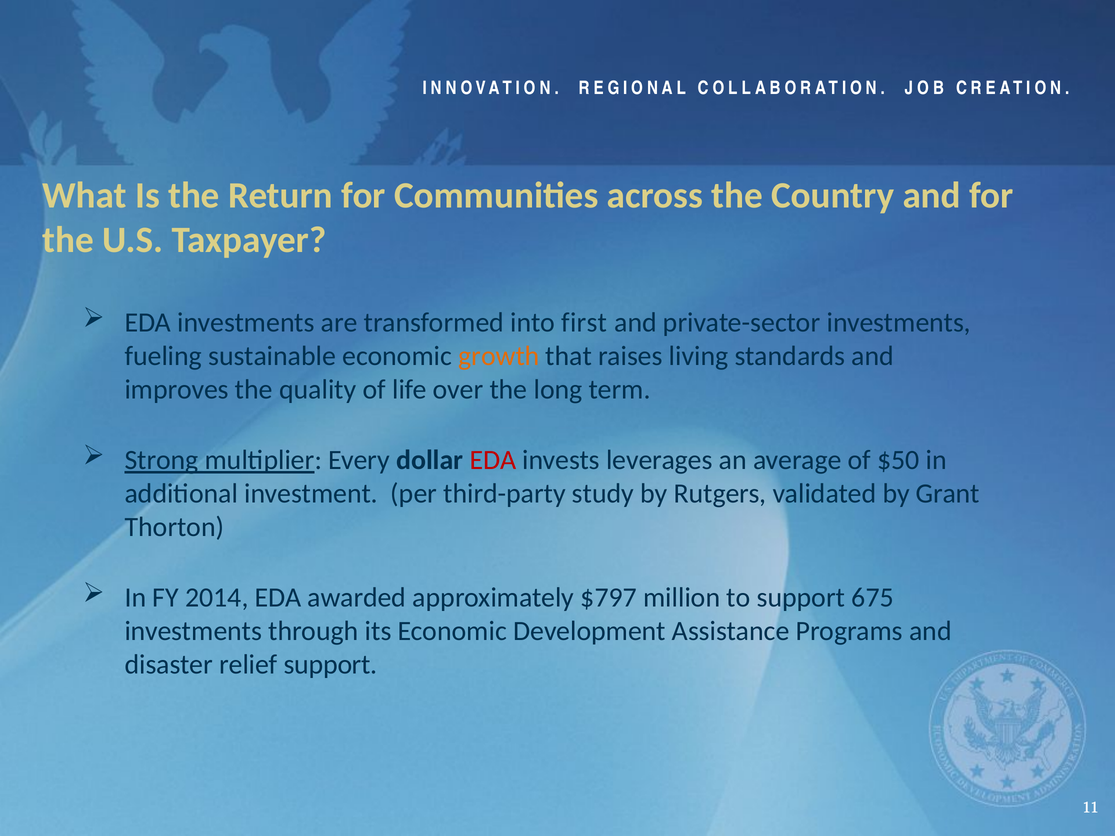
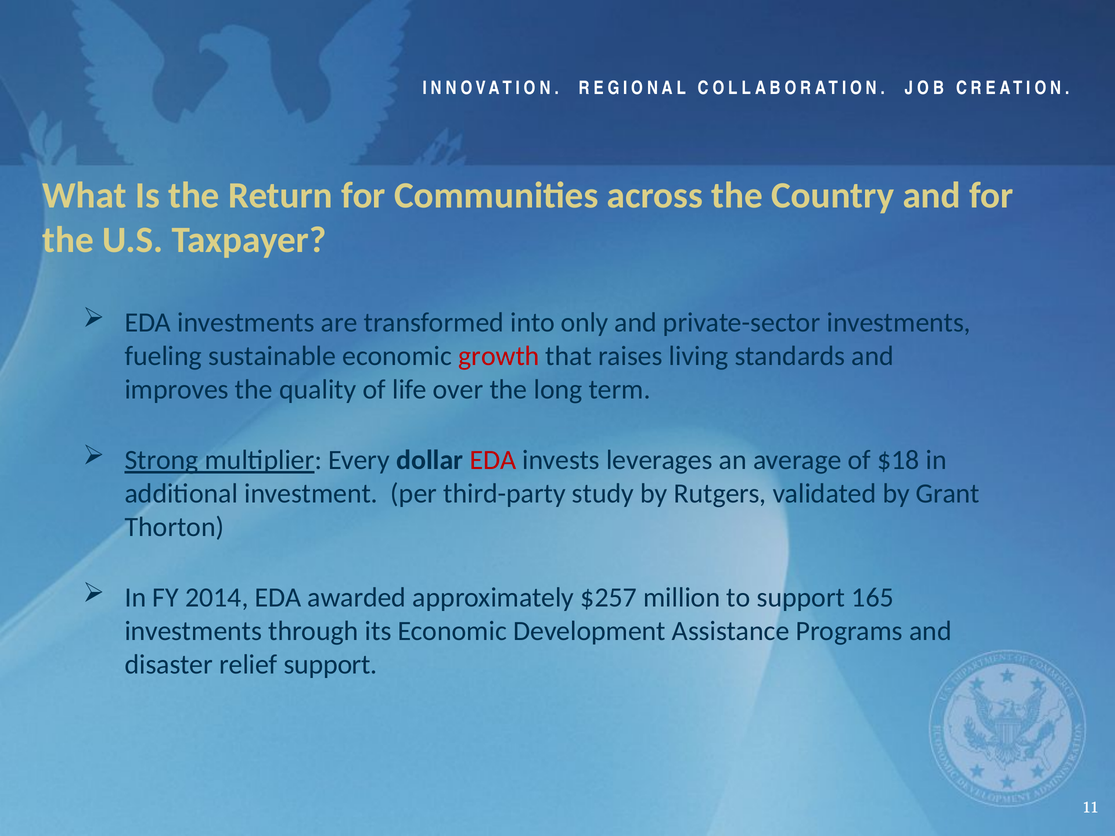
first: first -> only (585, 323)
growth colour: orange -> red (499, 356)
$50: $50 -> $18 (898, 460)
$797: $797 -> $257 (609, 598)
675: 675 -> 165 (873, 598)
